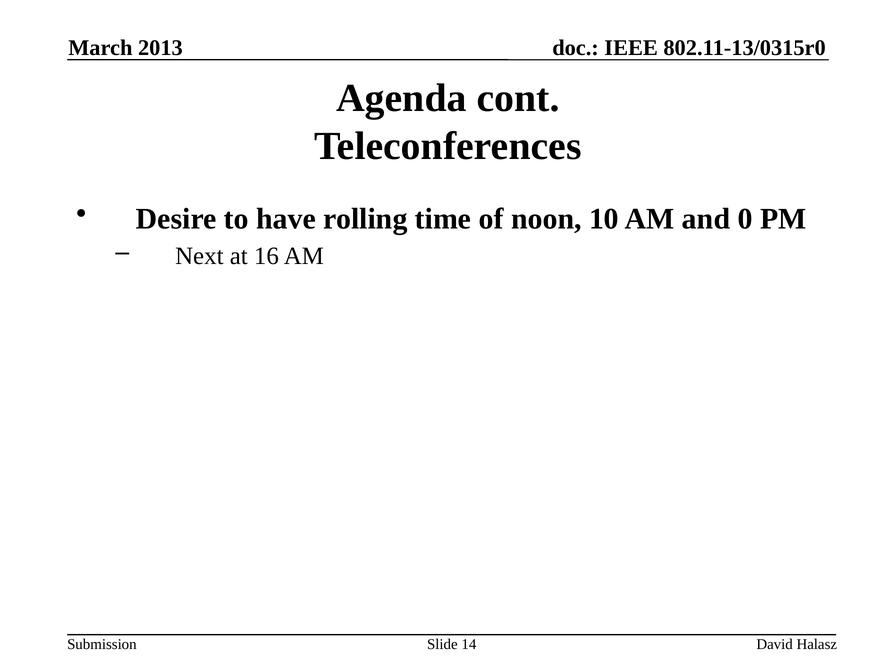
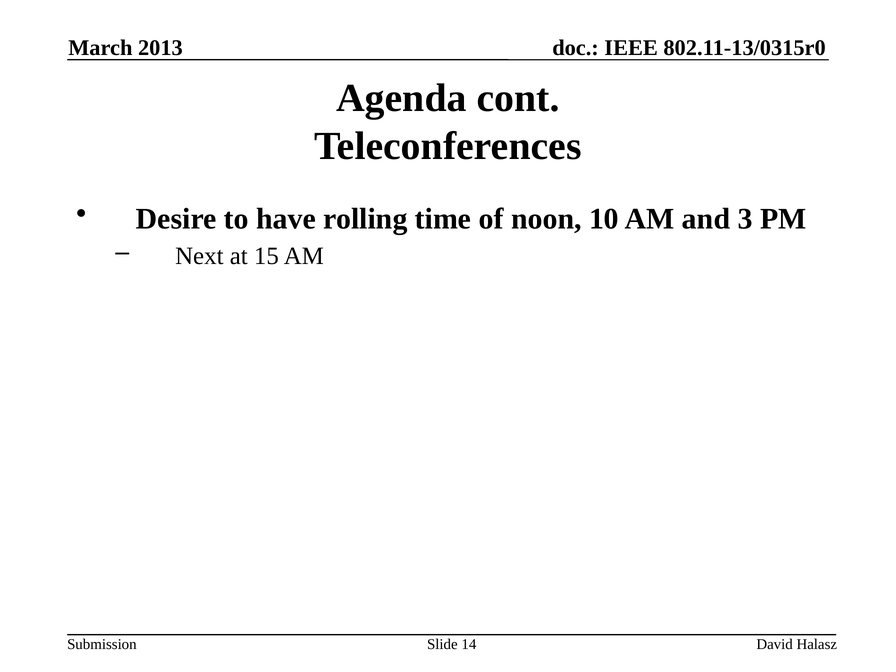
0: 0 -> 3 (745, 219)
16: 16 -> 15 (266, 256)
